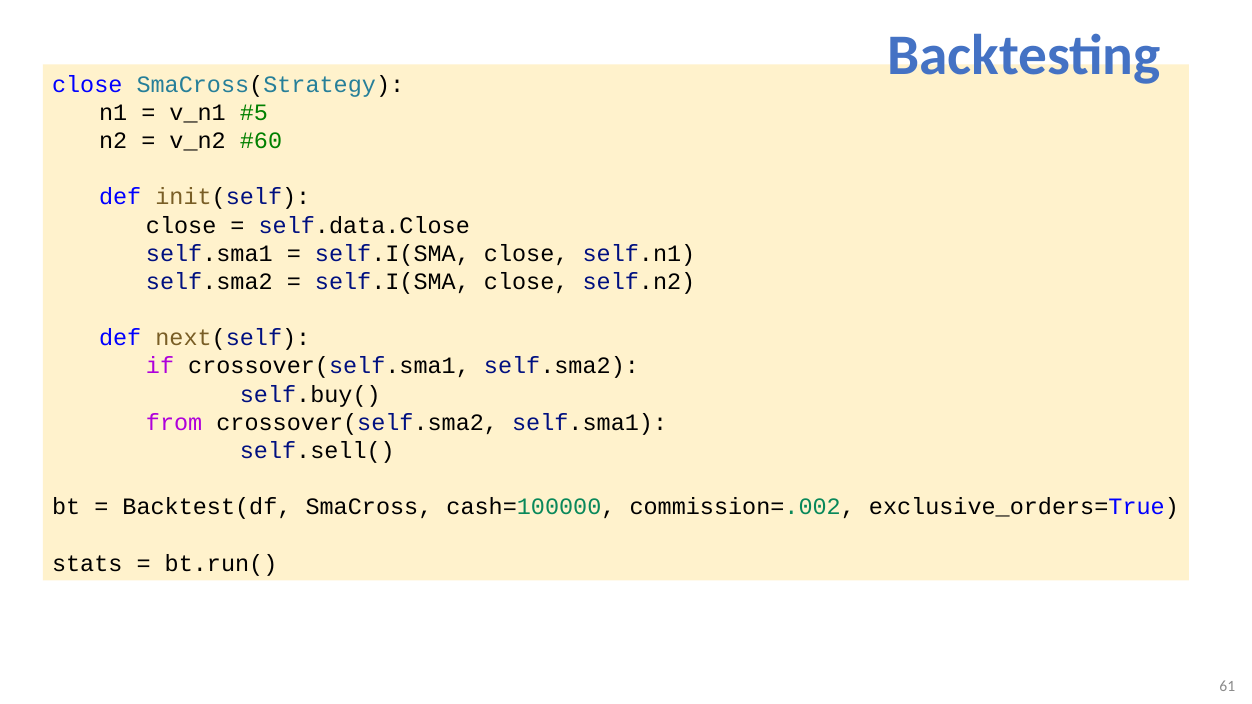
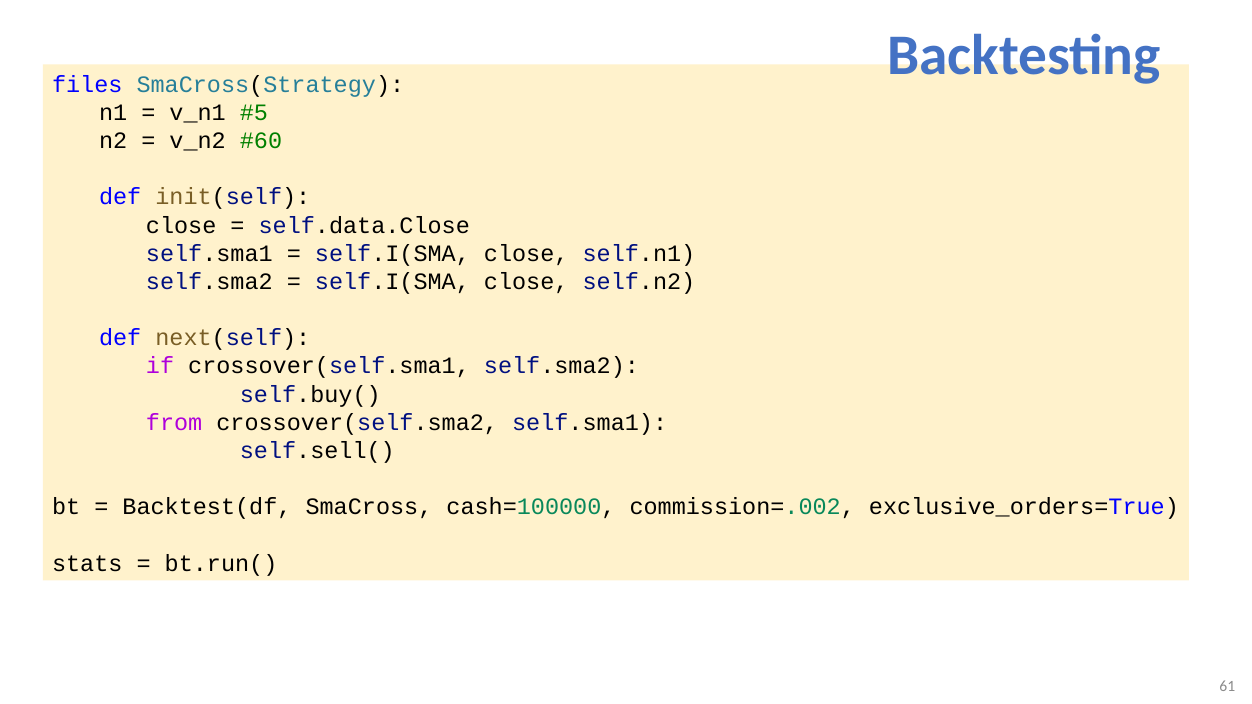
close: close -> files (87, 85)
